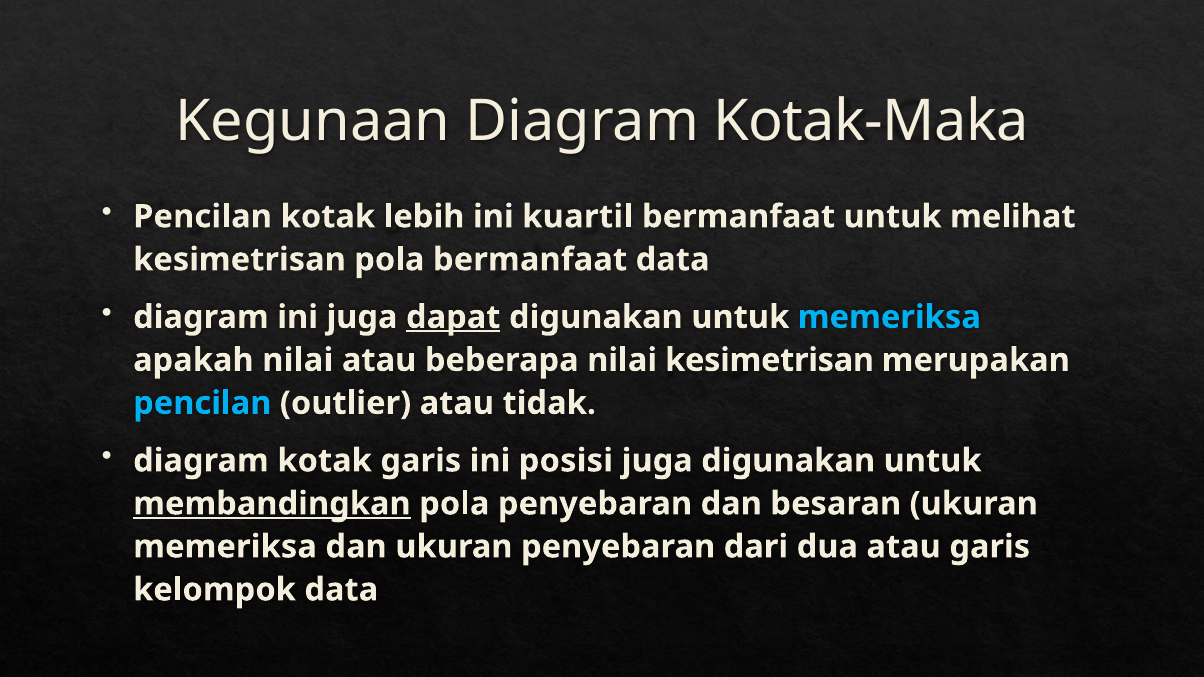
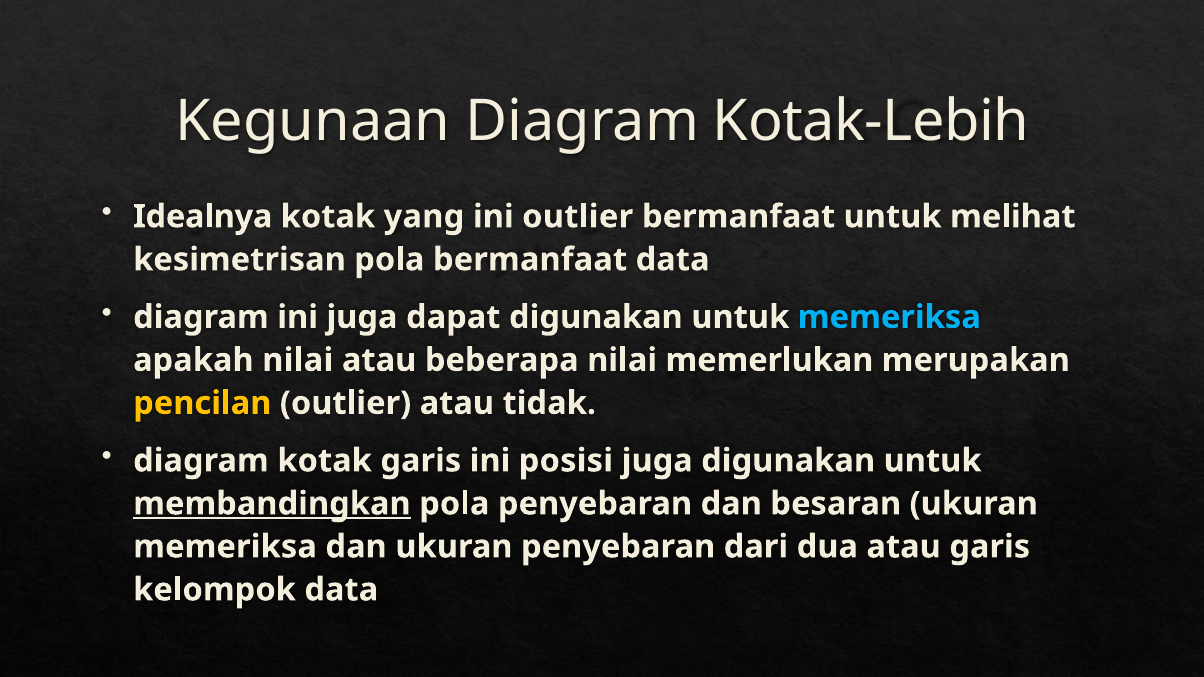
Kotak-Maka: Kotak-Maka -> Kotak-Lebih (871, 122)
Pencilan: Pencilan -> Idealnya (203, 217)
lebih: lebih -> yang (424, 217)
ini kuartil: kuartil -> outlier (578, 217)
dapat underline: present -> none (453, 317)
nilai kesimetrisan: kesimetrisan -> memerlukan (769, 360)
pencilan colour: light blue -> yellow (202, 403)
